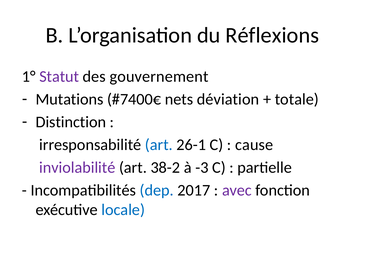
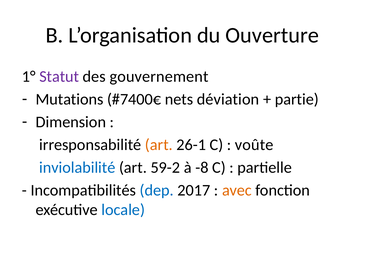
Réflexions: Réflexions -> Ouverture (272, 35)
totale: totale -> partie (297, 99)
Distinction: Distinction -> Dimension (71, 122)
art colour: blue -> orange (159, 145)
cause: cause -> voûte (254, 145)
inviolabilité colour: purple -> blue (77, 167)
38-2: 38-2 -> 59-2 (165, 167)
-3: -3 -> -8 (202, 167)
avec colour: purple -> orange (237, 190)
